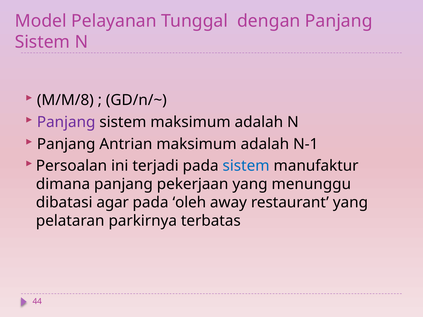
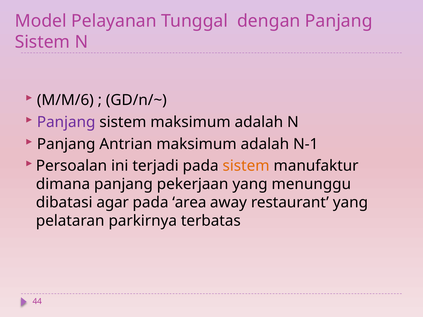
M/M/8: M/M/8 -> M/M/6 (65, 100)
sistem colour: blue -> orange (246, 166)
oleh: oleh -> area (189, 203)
